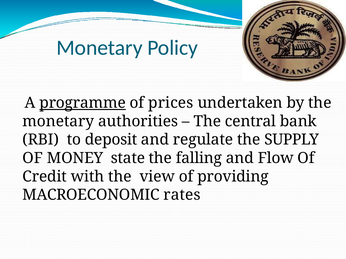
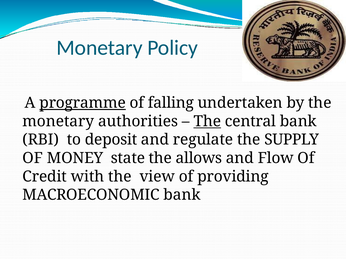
prices: prices -> falling (171, 103)
The underline: none -> present (207, 121)
falling: falling -> allows (199, 158)
MACROECONOMIC rates: rates -> bank (182, 195)
